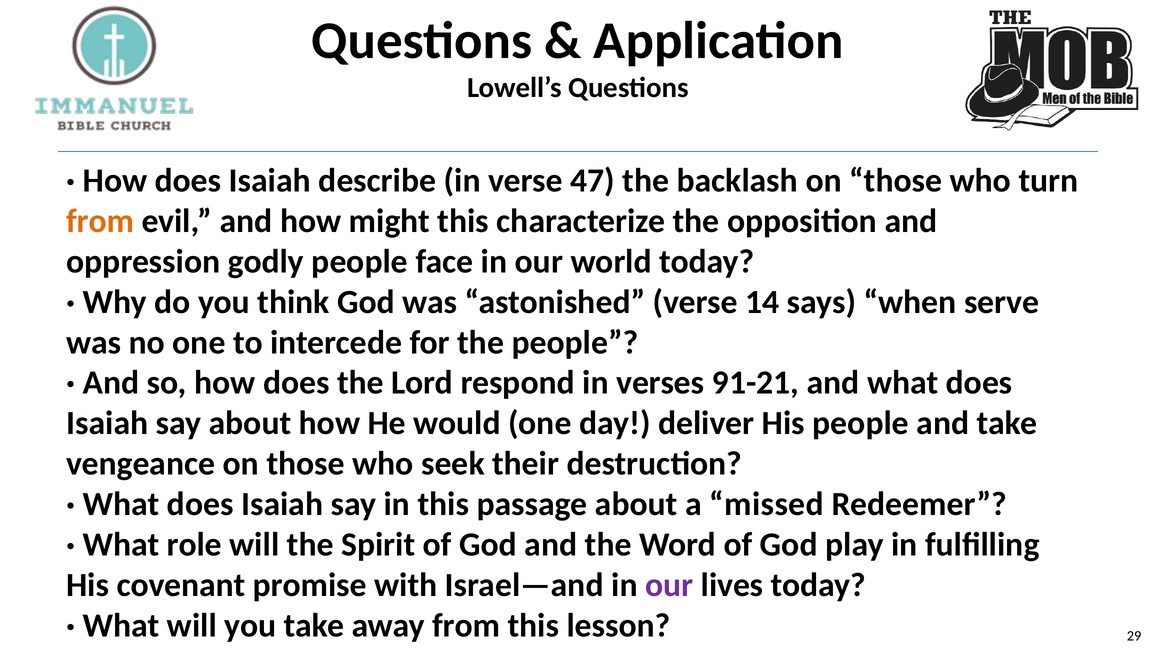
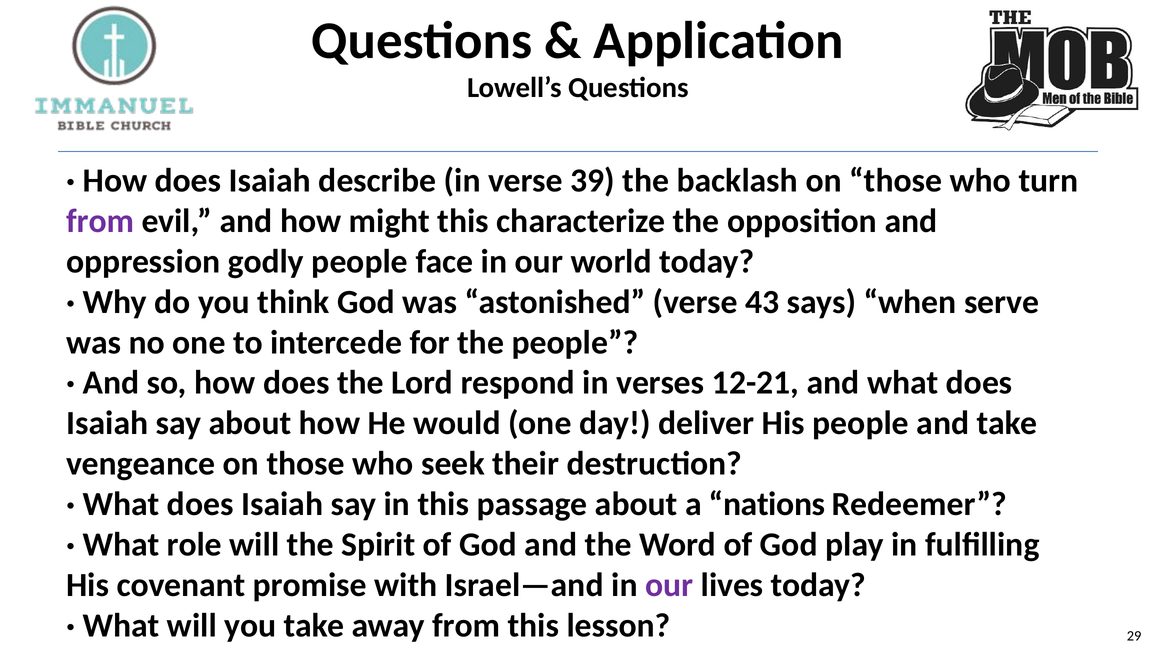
47: 47 -> 39 (593, 181)
from colour: orange -> purple (100, 221)
14: 14 -> 43 (762, 302)
91-21: 91-21 -> 12-21 (756, 383)
missed: missed -> nations (767, 504)
